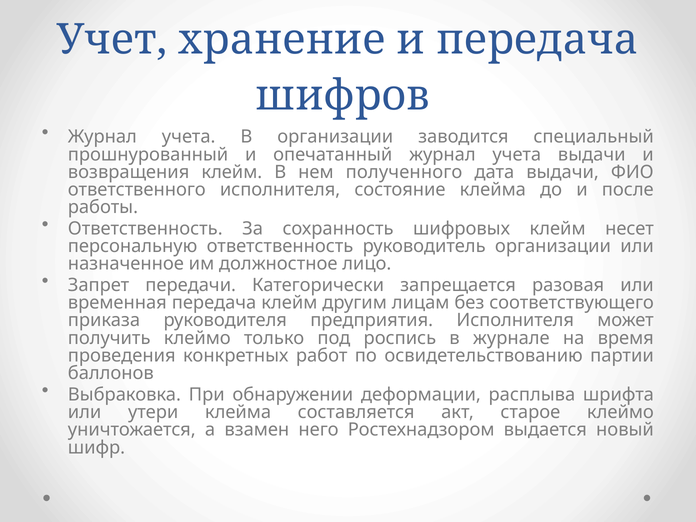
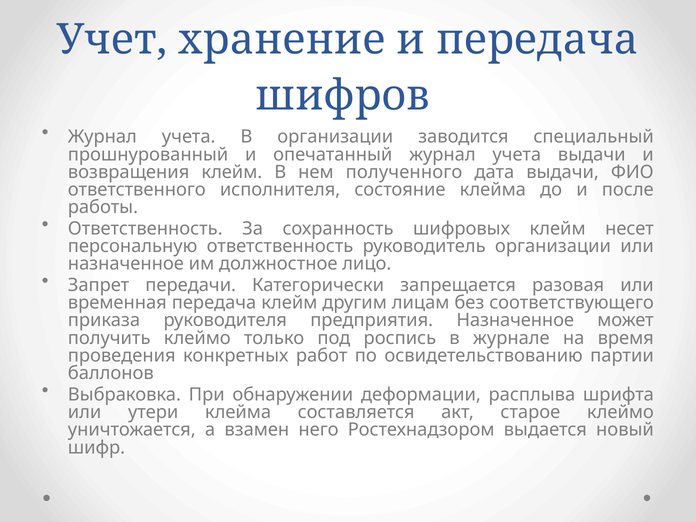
предприятия Исполнителя: Исполнителя -> Назначенное (515, 320)
